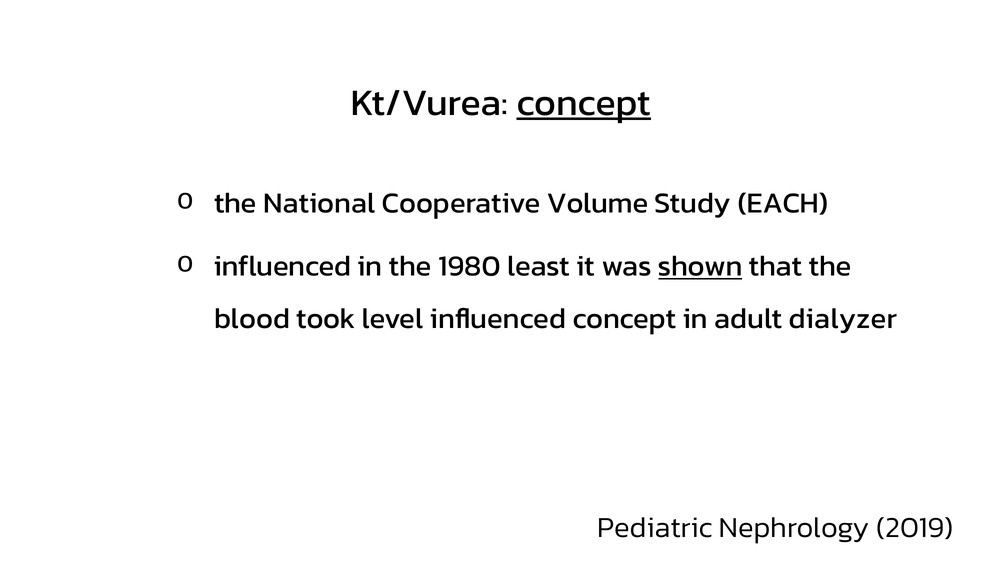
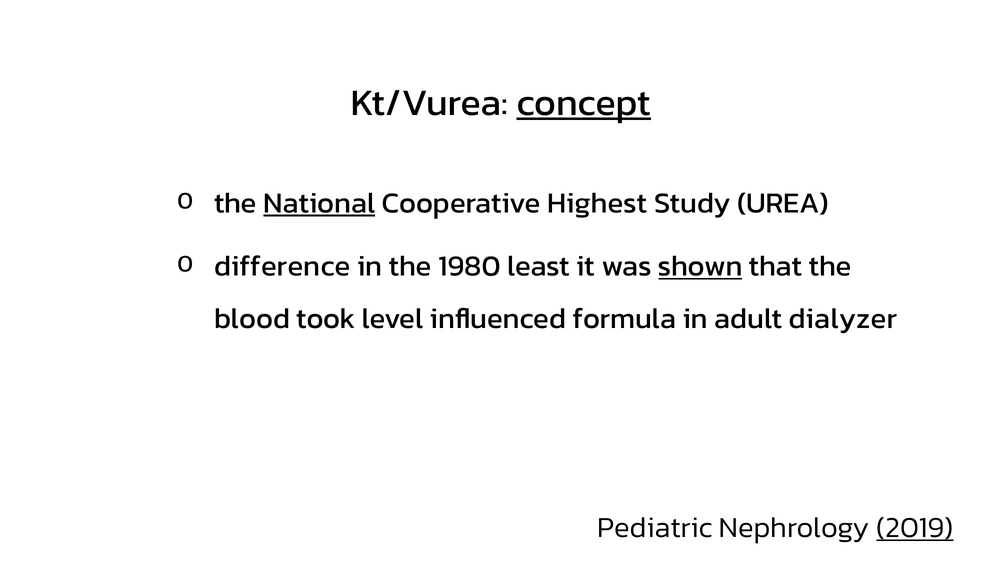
National underline: none -> present (319, 203)
Volume: Volume -> Highest (597, 203)
EACH: EACH -> UREA (783, 203)
influenced: influenced -> difference (282, 266)
influenced concept: concept -> formula (624, 319)
2019 underline: none -> present (915, 527)
